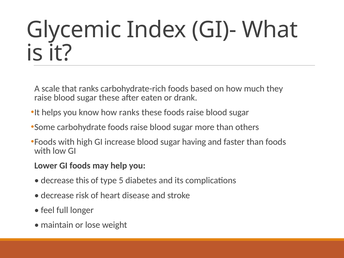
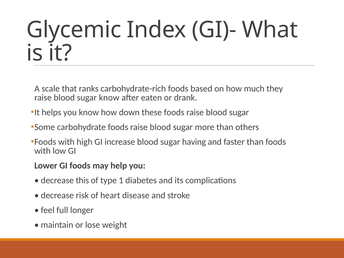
sugar these: these -> know (109, 98)
how ranks: ranks -> down (129, 112)
5: 5 -> 1 (121, 180)
